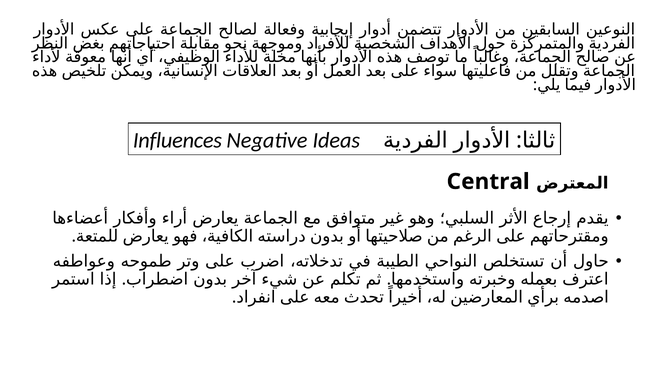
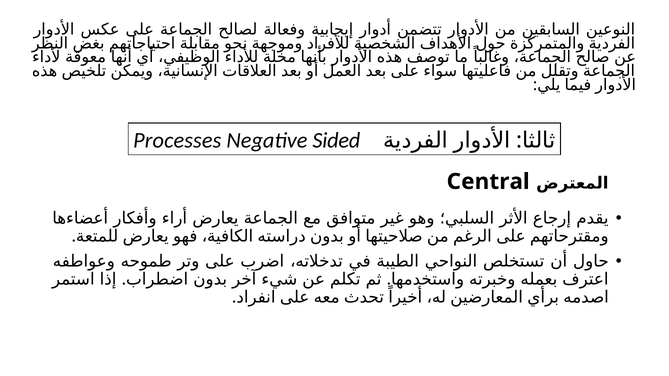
Influences: Influences -> Processes (177, 141)
Ideas: Ideas -> Sided (336, 141)
